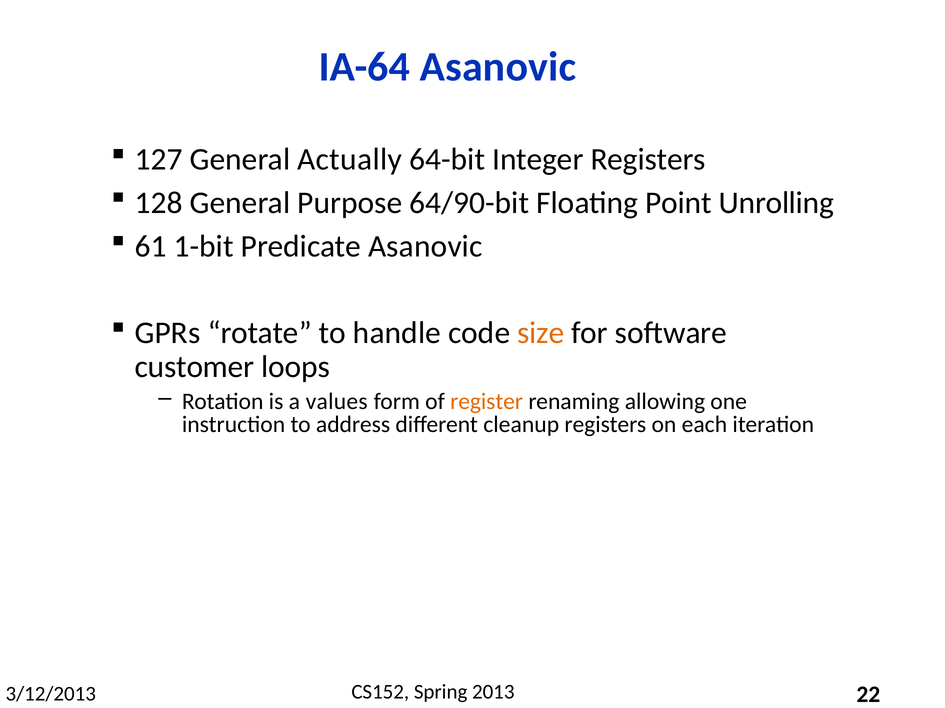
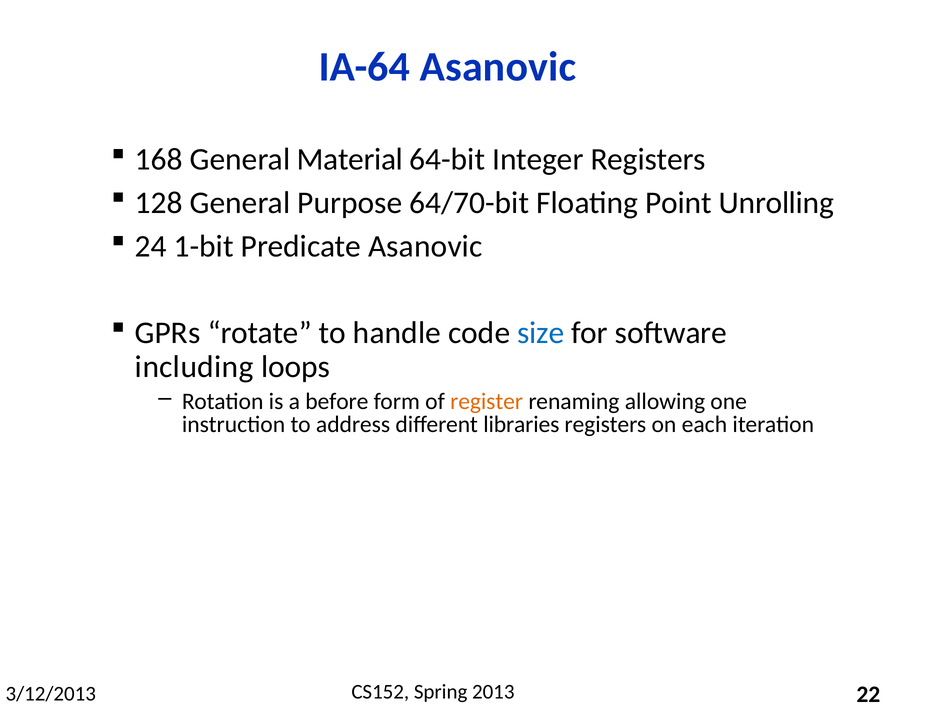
127: 127 -> 168 (159, 160)
Actually: Actually -> Material (350, 160)
64/90-bit: 64/90-bit -> 64/70-bit (469, 203)
61: 61 -> 24 (151, 247)
size colour: orange -> blue (541, 333)
customer: customer -> including (194, 367)
values: values -> before (337, 402)
cleanup: cleanup -> libraries (521, 425)
